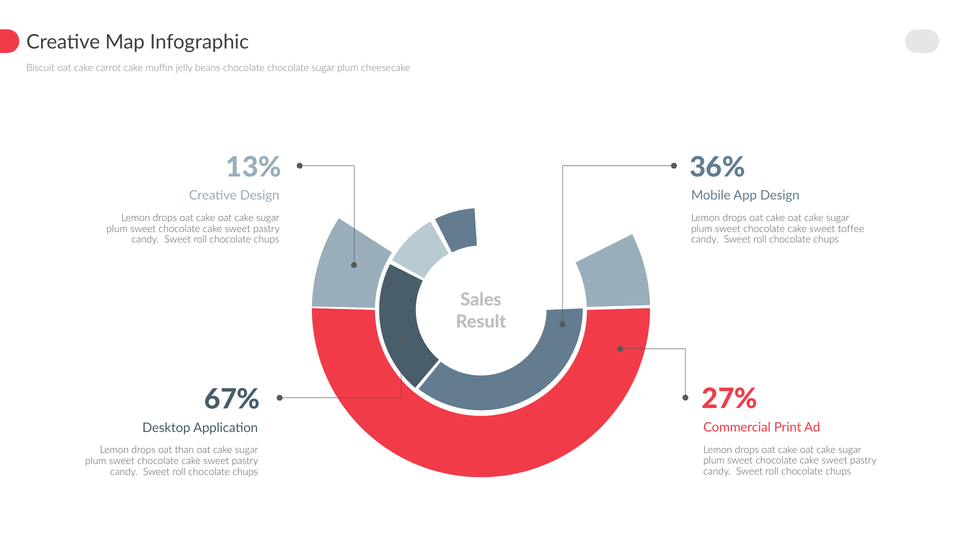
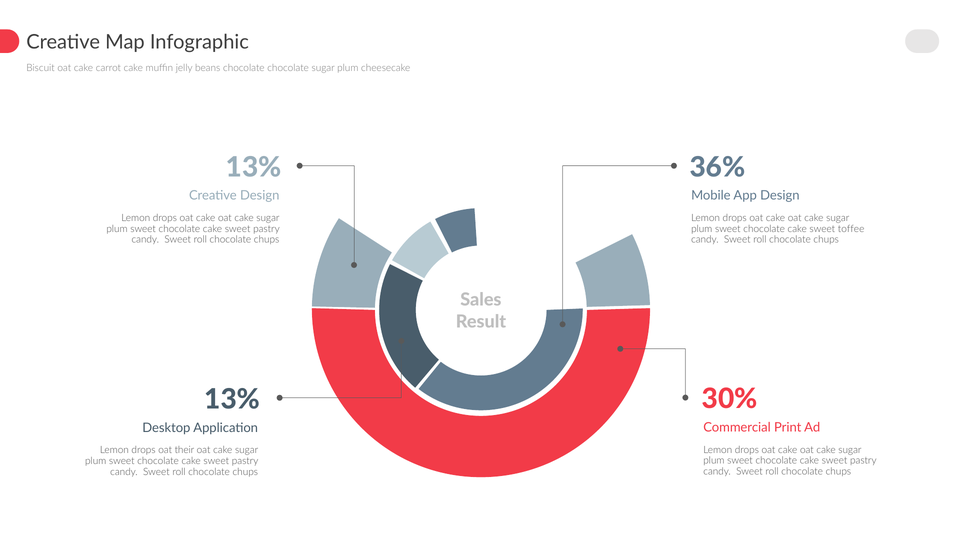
27%: 27% -> 30% (730, 399)
67%: 67% -> 13% (232, 400)
than: than -> their (184, 450)
